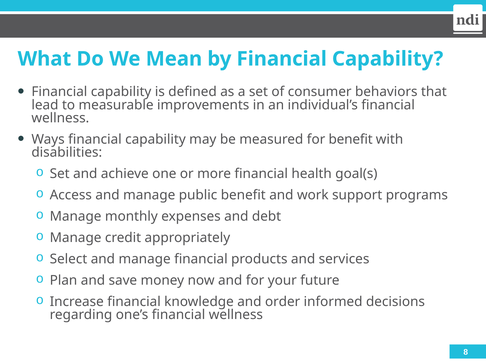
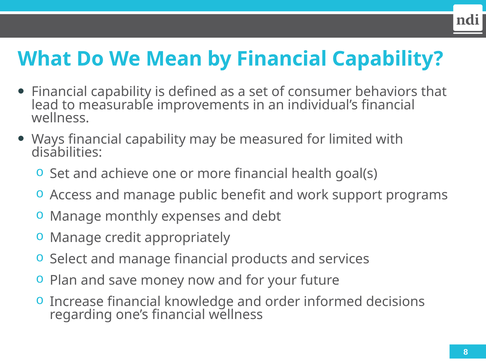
for benefit: benefit -> limited (351, 140)
